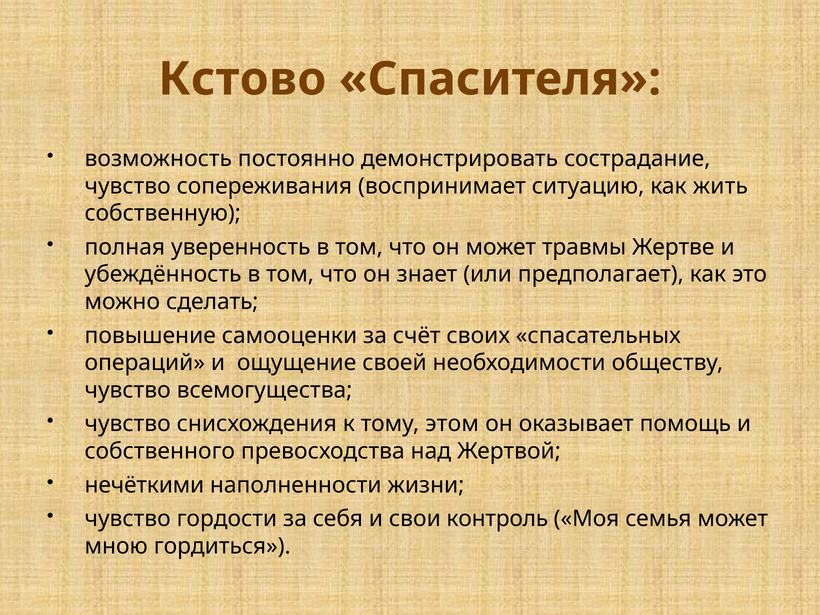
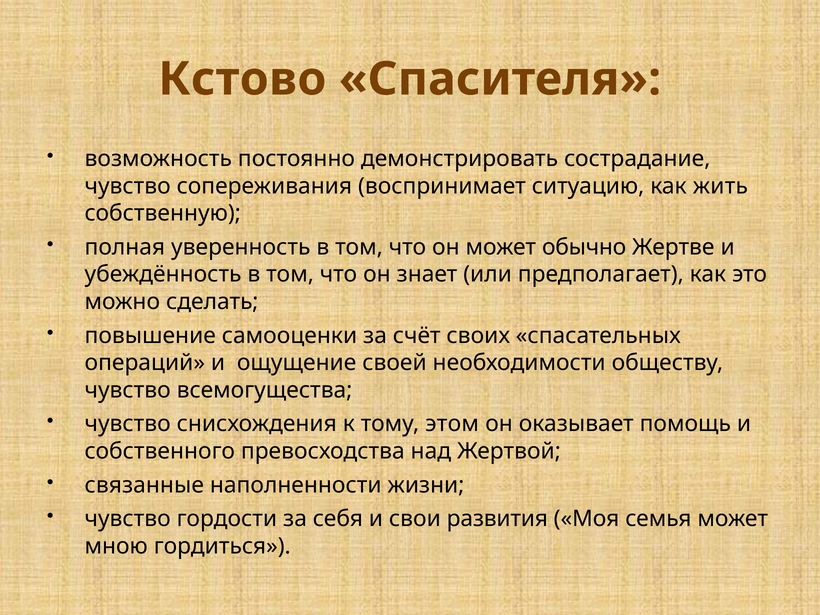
травмы: травмы -> обычно (584, 247)
нечёткими: нечёткими -> связанные (144, 485)
контроль: контроль -> развития (497, 519)
